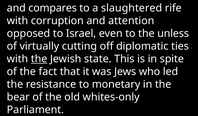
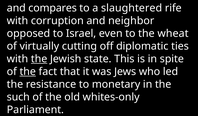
attention: attention -> neighbor (131, 21)
unless: unless -> wheat (173, 33)
the underline: none -> present (28, 72)
bear: bear -> such (18, 97)
